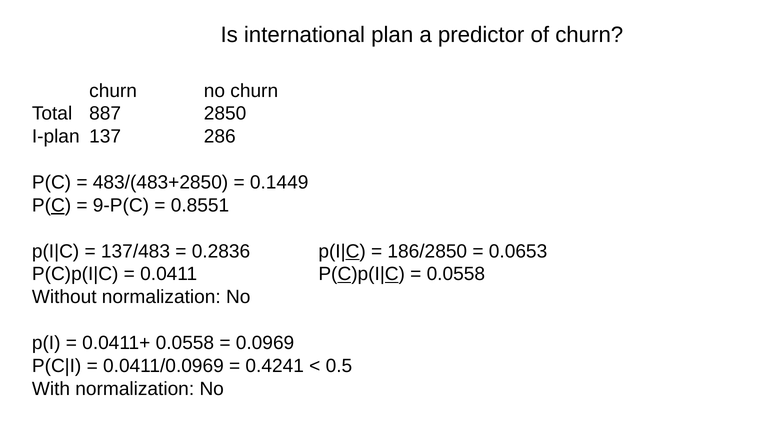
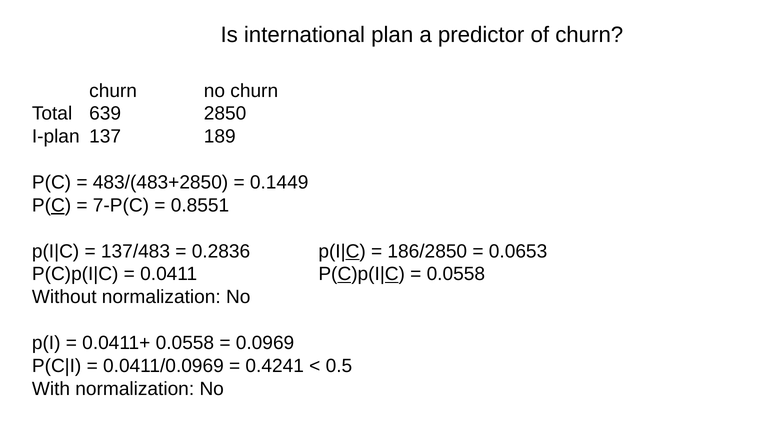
887: 887 -> 639 (105, 114)
286: 286 -> 189 (220, 136)
9-P(C: 9-P(C -> 7-P(C (121, 205)
